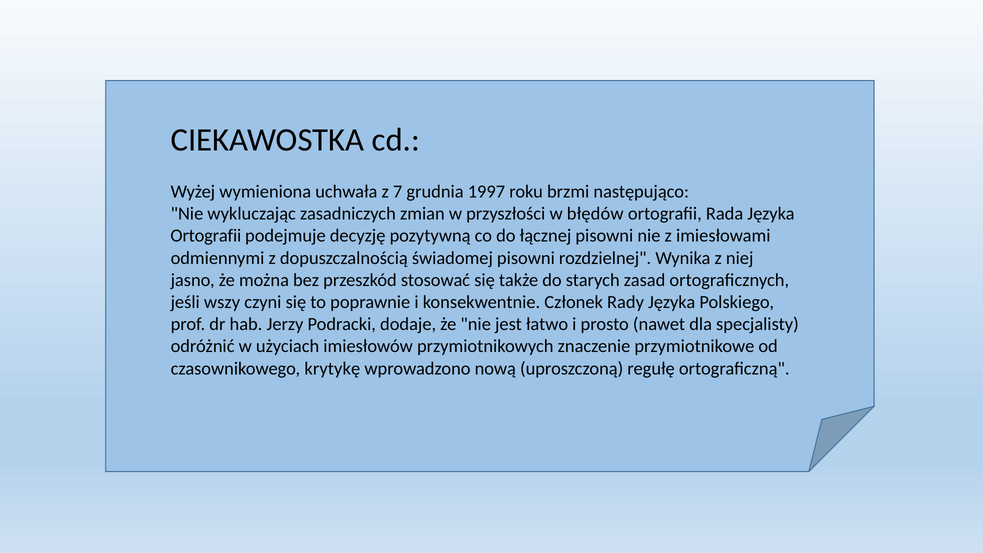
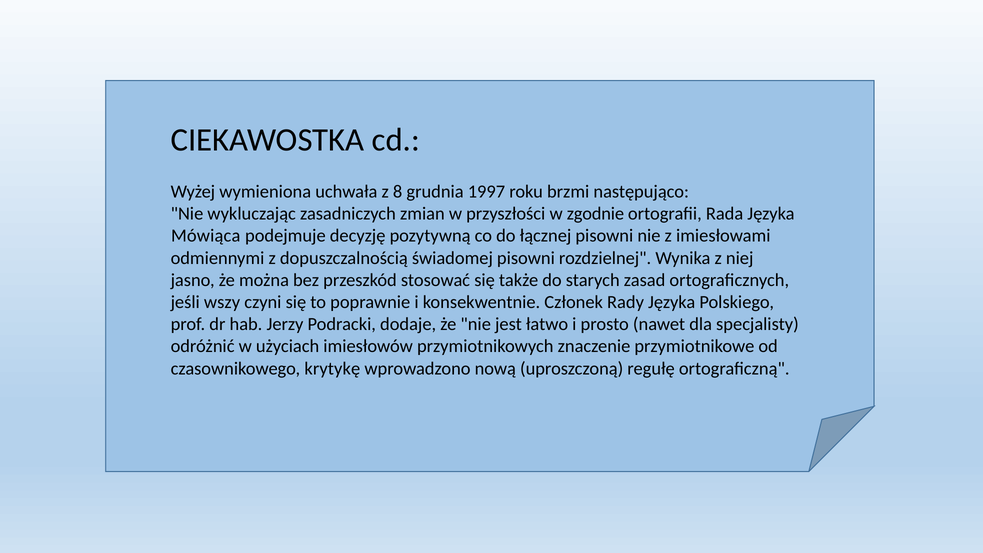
7: 7 -> 8 (398, 192)
błędów: błędów -> zgodnie (595, 214)
Ortografii: Ortografii -> Mówiąca (206, 236)
